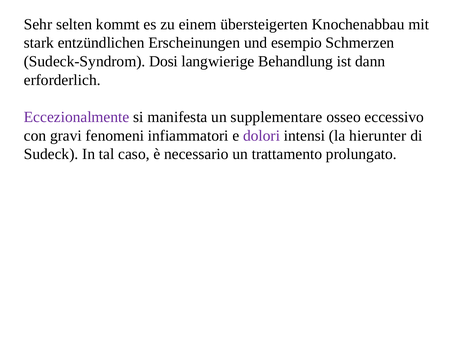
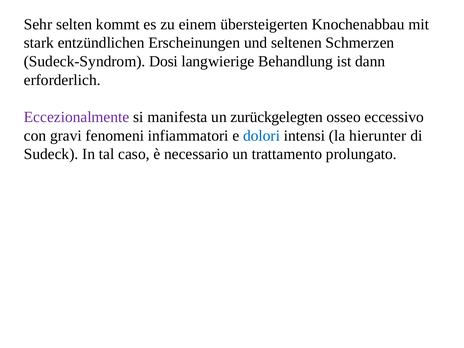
esempio: esempio -> seltenen (296, 43)
supplementare: supplementare -> zurückgelegten (277, 117)
dolori colour: purple -> blue (262, 136)
